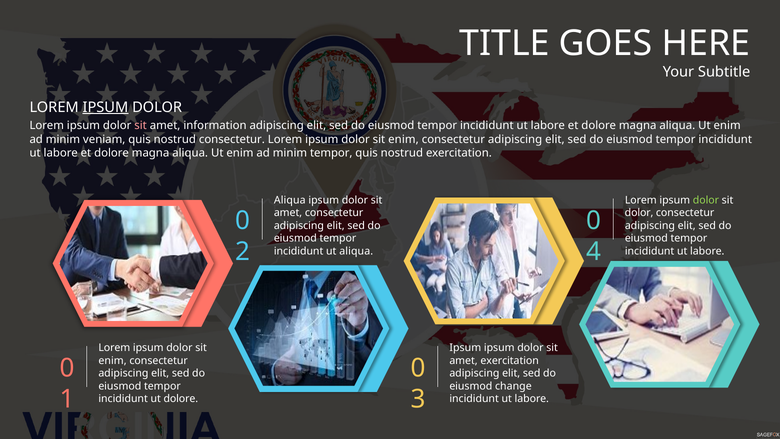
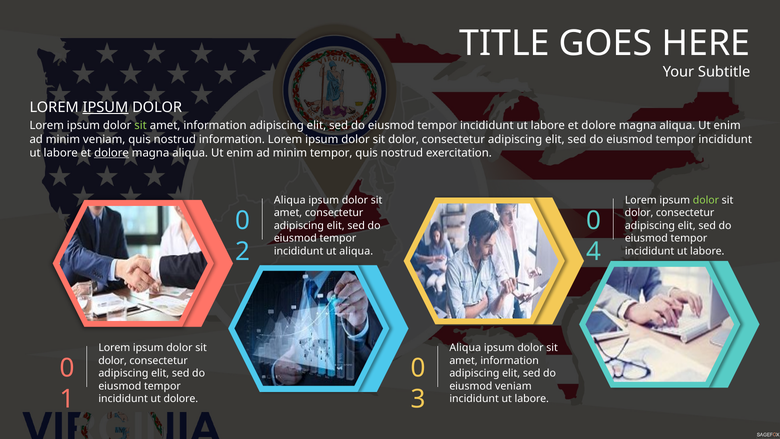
sit colour: pink -> light green (141, 126)
nostrud consectetur: consectetur -> information (232, 139)
enim: enim -> dolor (404, 139)
dolore underline: none -> present (112, 153)
Ipsum: Ipsum -> Aliqua (465, 348)
enim: enim -> dolor (113, 360)
exercitation: exercitation -> information (510, 360)
eiusmod change: change -> veniam (513, 386)
